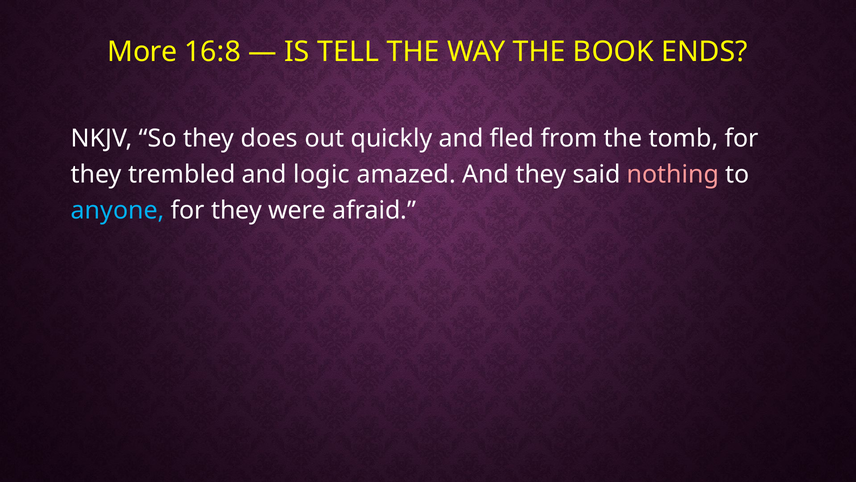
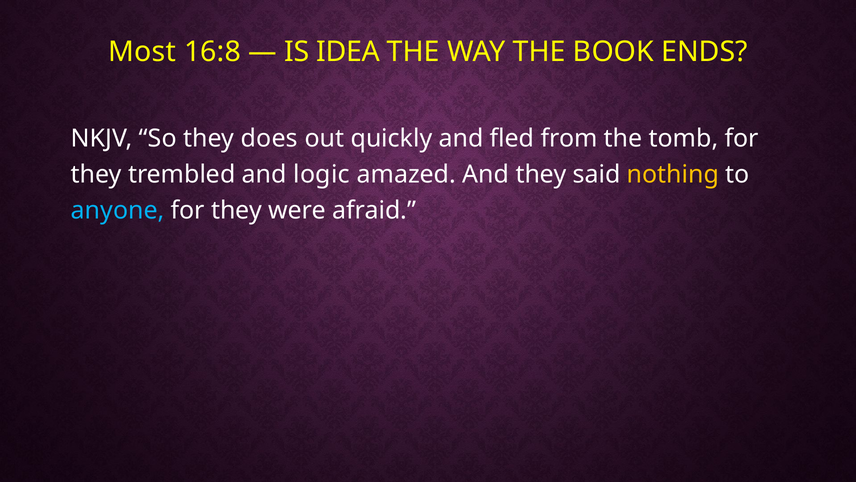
More: More -> Most (142, 52)
TELL: TELL -> IDEA (348, 52)
nothing colour: pink -> yellow (673, 174)
